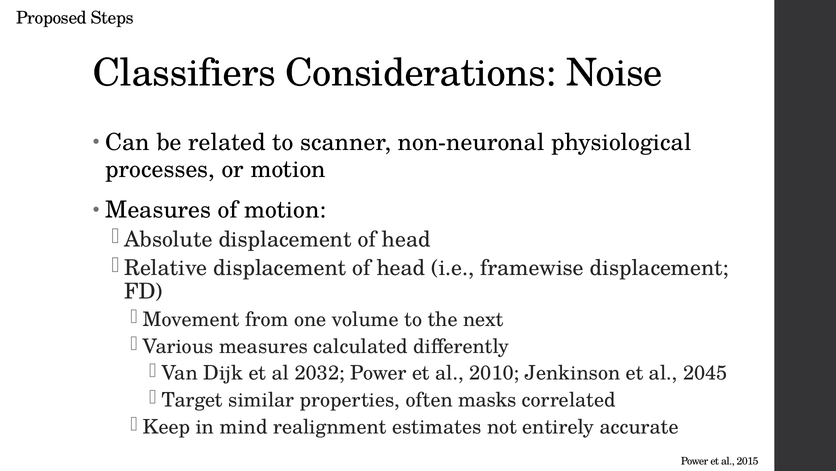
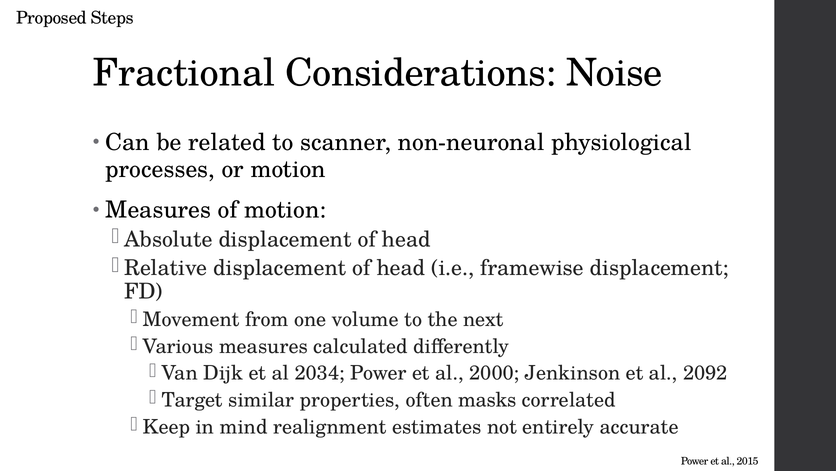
Classifiers: Classifiers -> Fractional (184, 73)
2032: 2032 -> 2034 (320, 373)
2010: 2010 -> 2000 (494, 373)
2045: 2045 -> 2092 (705, 373)
